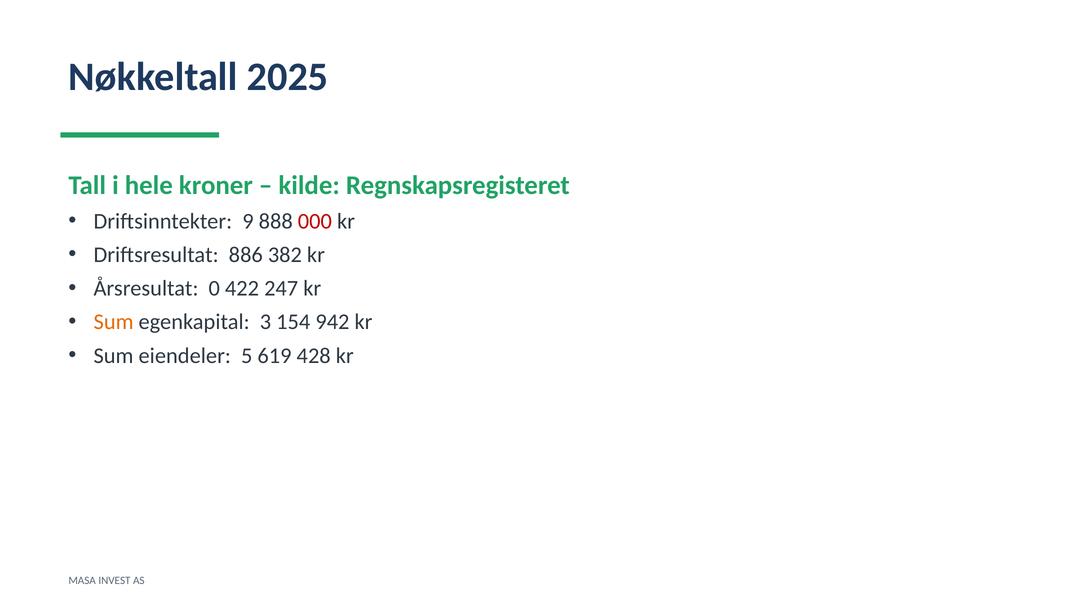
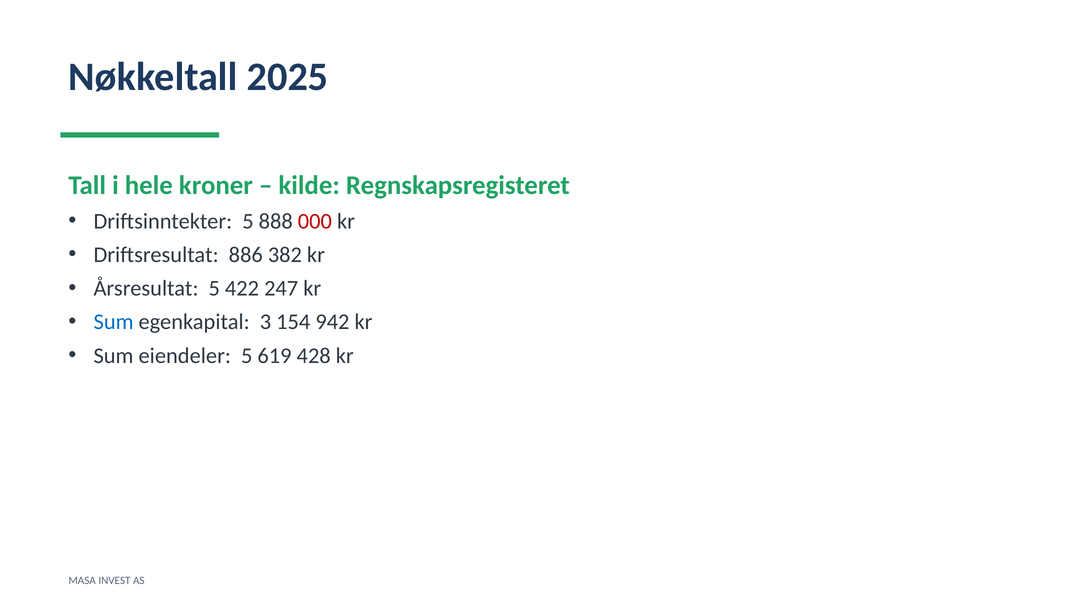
Driftsinntekter 9: 9 -> 5 (248, 221)
Årsresultat 0: 0 -> 5 (214, 288)
Sum colour: orange -> blue (114, 322)
